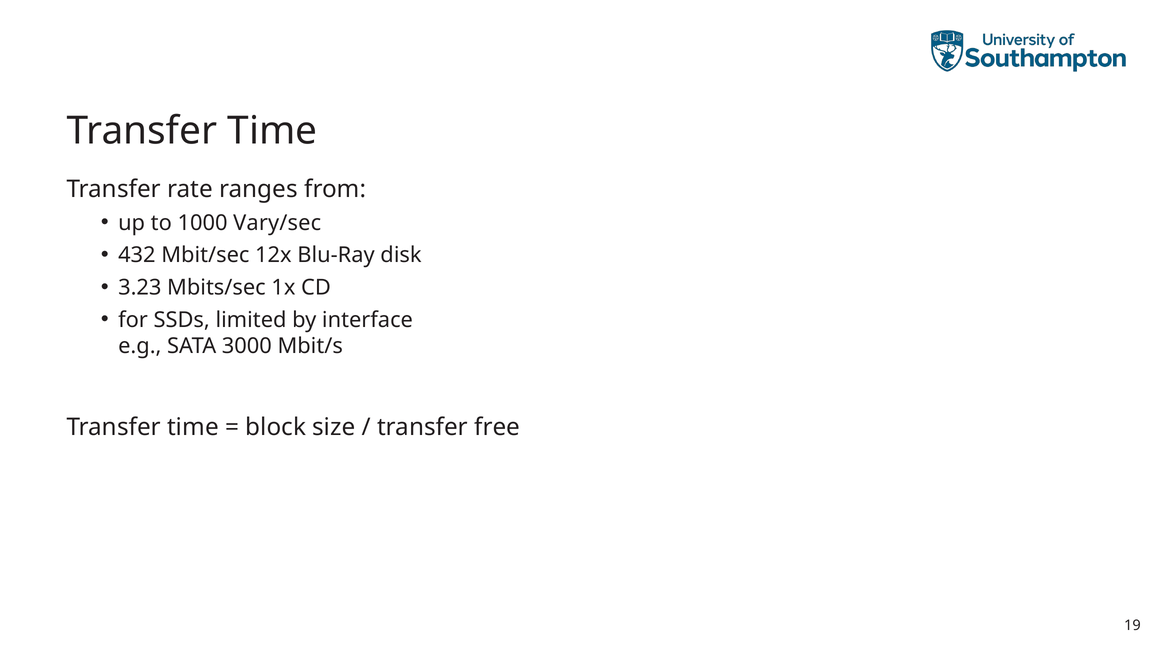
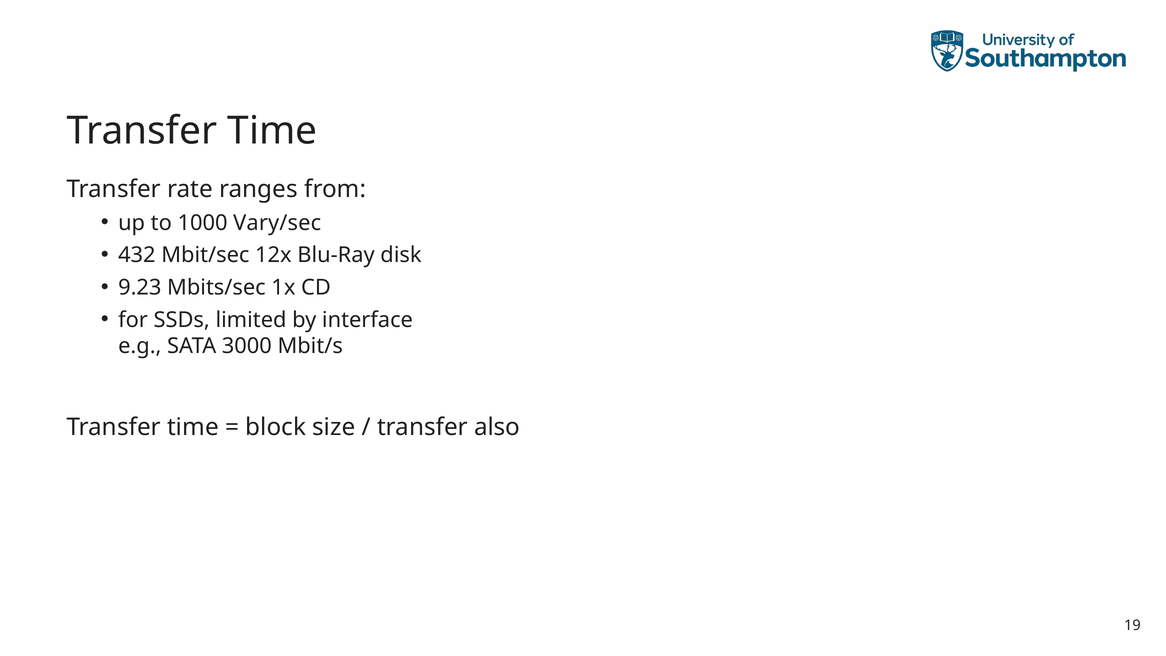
3.23: 3.23 -> 9.23 (140, 287)
free: free -> also (497, 427)
